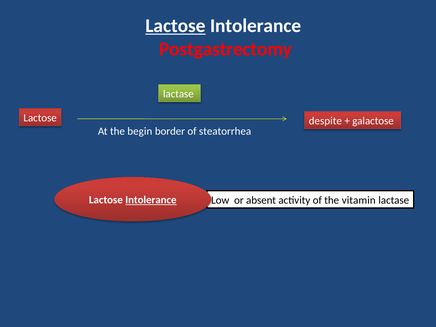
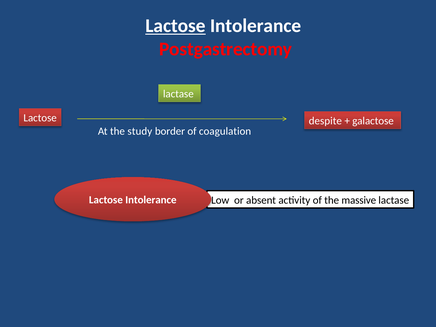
begin: begin -> study (140, 131)
steatorrhea: steatorrhea -> coagulation (225, 131)
Intolerance underline: present -> none (151, 200)
vitamin: vitamin -> massive (359, 200)
